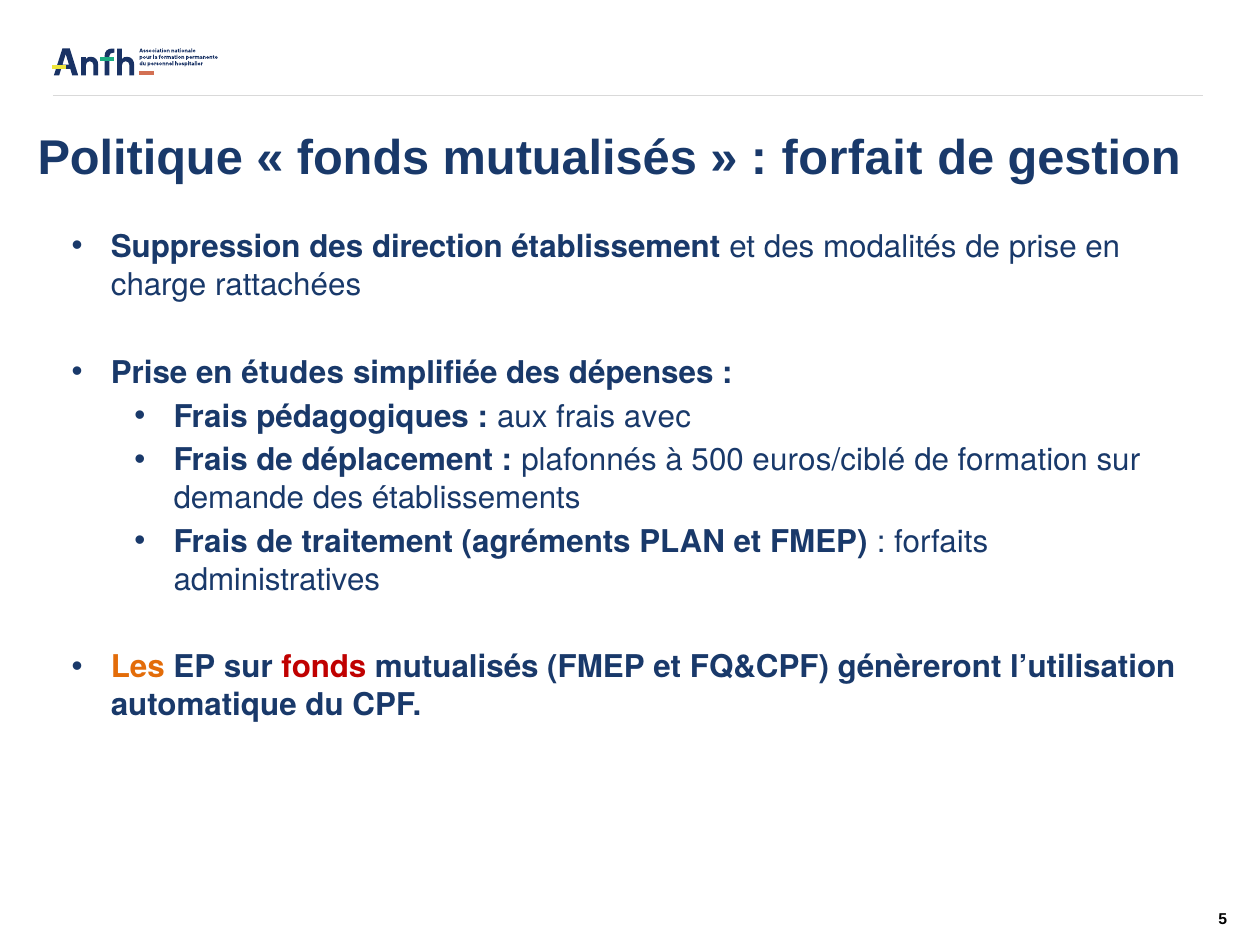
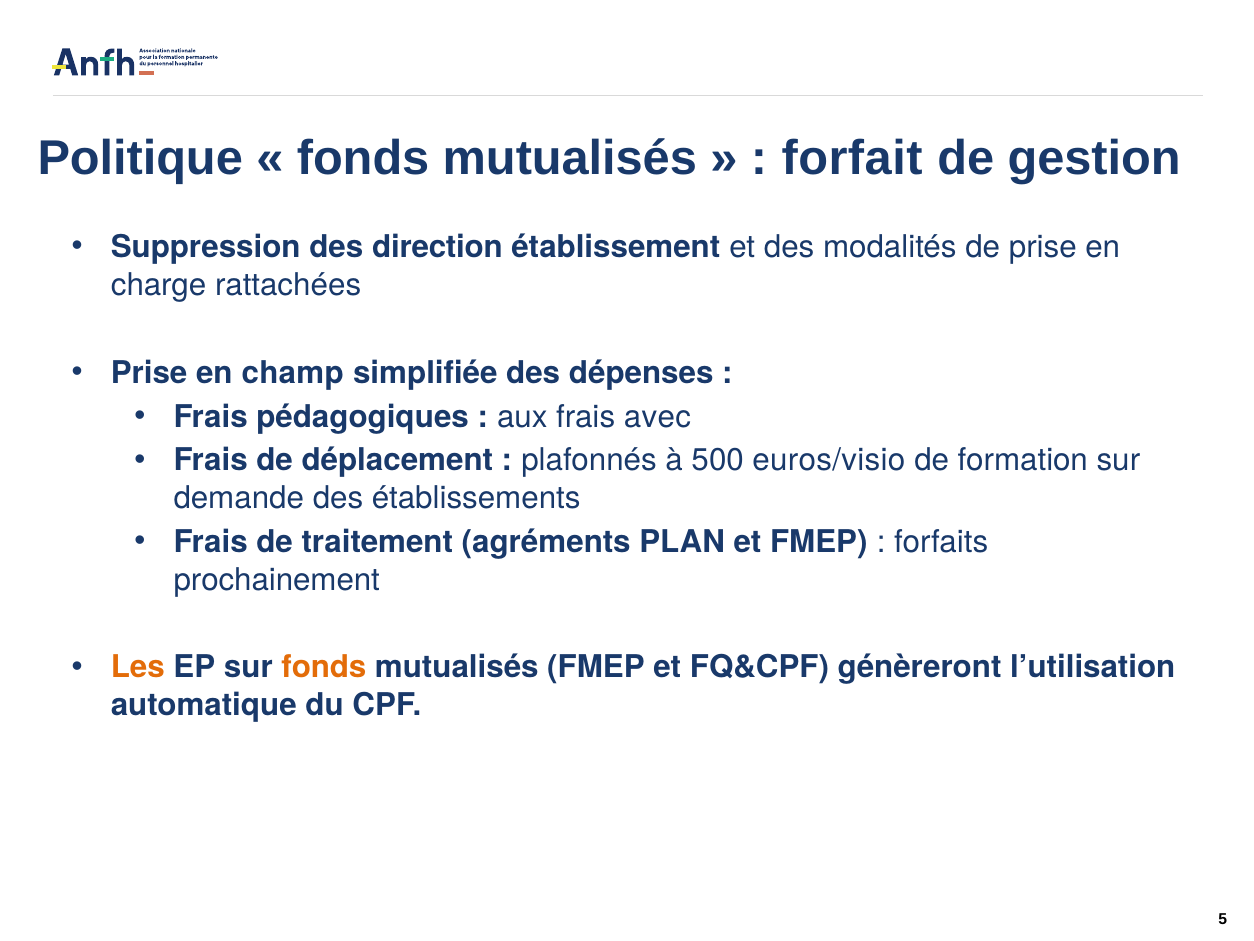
études: études -> champ (293, 373)
euros/ciblé: euros/ciblé -> euros/visio (829, 460)
administratives: administratives -> prochainement (277, 579)
fonds colour: red -> orange (324, 667)
